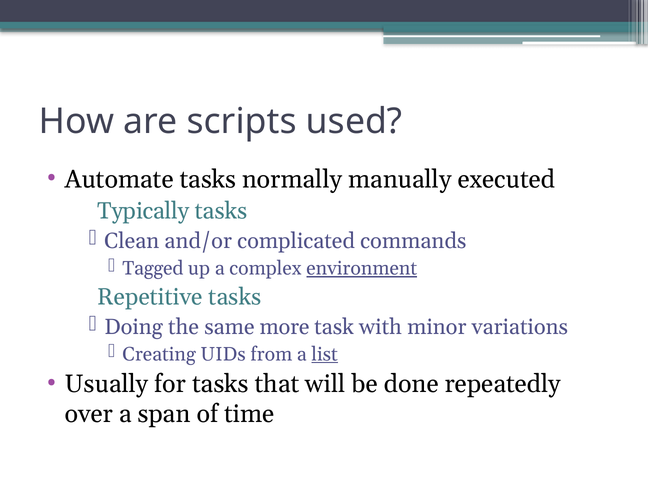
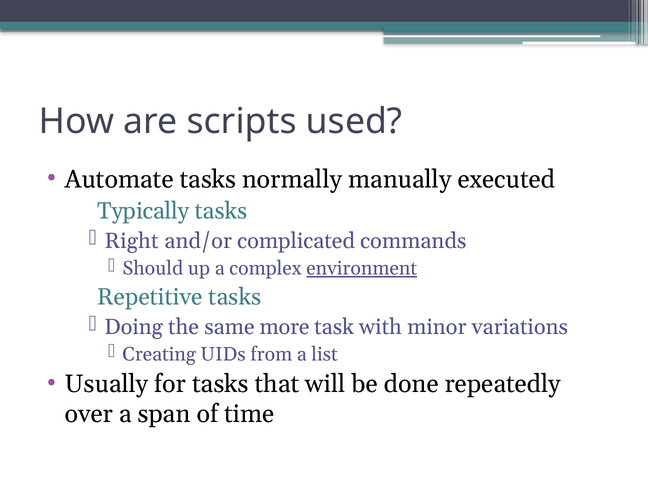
Clean: Clean -> Right (132, 241)
Tagged: Tagged -> Should (153, 268)
list underline: present -> none (325, 354)
